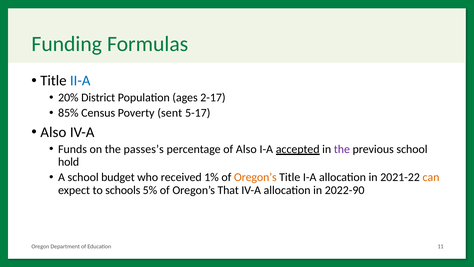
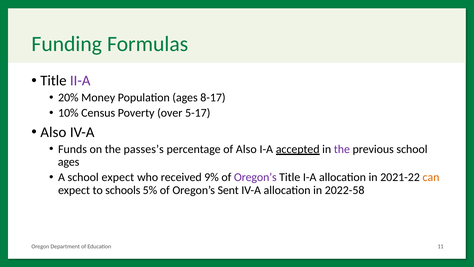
II-A colour: blue -> purple (80, 81)
District: District -> Money (98, 98)
2-17: 2-17 -> 8-17 (213, 98)
85%: 85% -> 10% (68, 113)
sent: sent -> over (170, 113)
hold: hold -> ages (69, 162)
school budget: budget -> expect (118, 177)
1%: 1% -> 9% (212, 177)
Oregon’s colour: orange -> purple (255, 177)
That: That -> Sent (228, 190)
2022-90: 2022-90 -> 2022-58 (345, 190)
